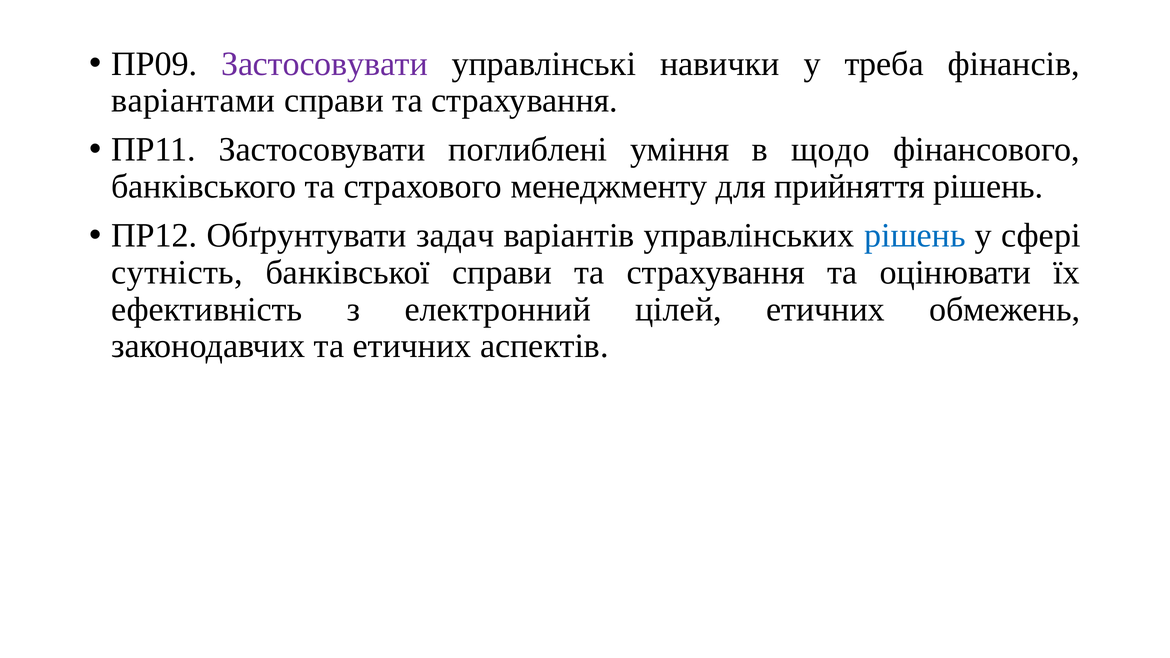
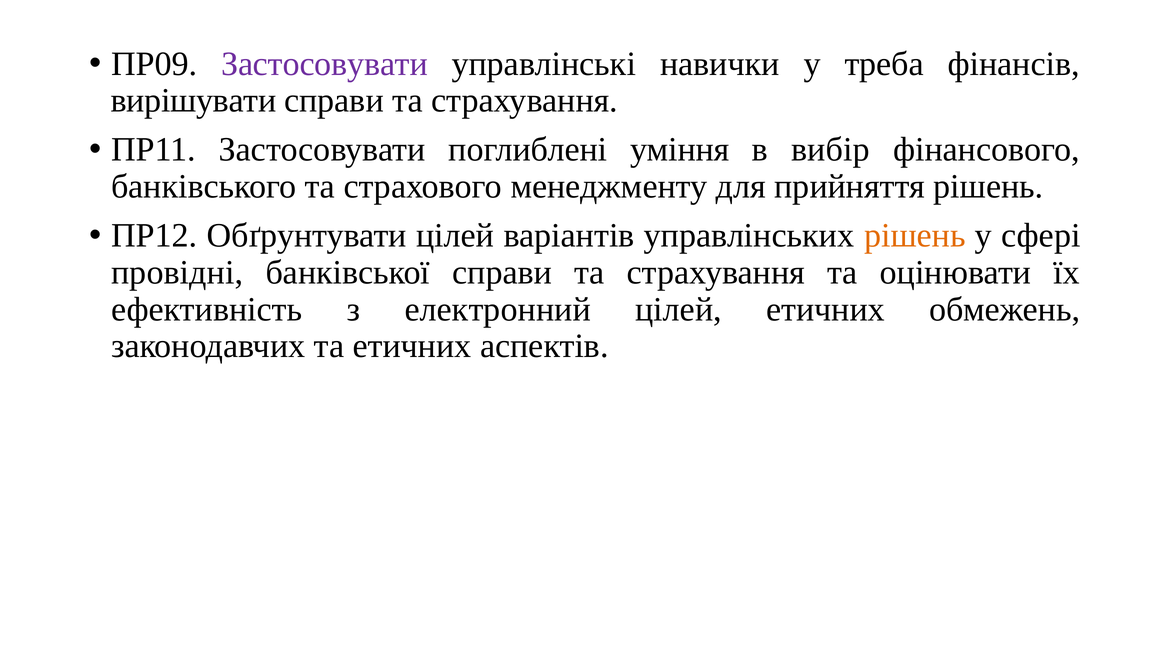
варіантами: варіантами -> вирішувати (194, 101)
щодо: щодо -> вибір (831, 150)
Обґрунтувати задач: задач -> цілей (455, 236)
рішень colour: blue -> orange (915, 236)
сутність: сутність -> провідні (177, 273)
